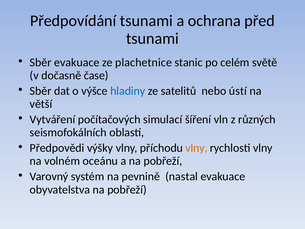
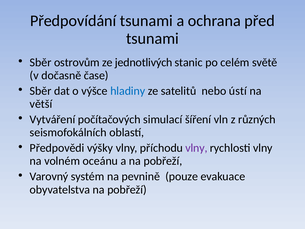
Sběr evakuace: evakuace -> ostrovům (77, 62)
plachetnice: plachetnice -> jednotlivých (144, 62)
vlny colour: orange -> purple (196, 148)
nastal: nastal -> pouze (182, 176)
